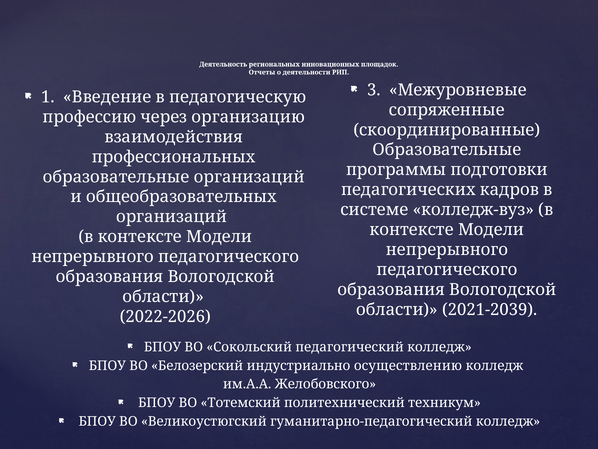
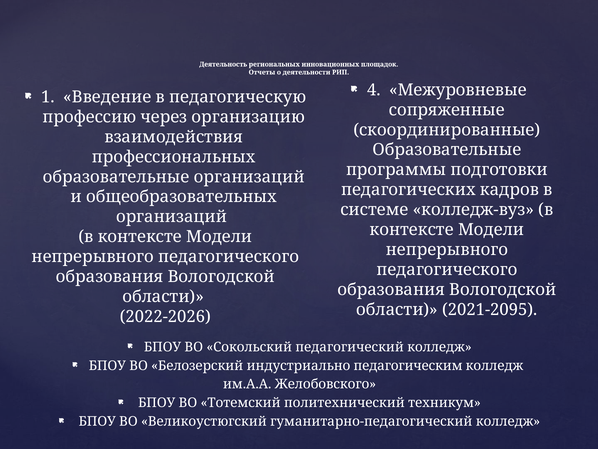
3: 3 -> 4 (374, 90)
2021-2039: 2021-2039 -> 2021-2095 (490, 309)
осуществлению: осуществлению -> педагогическим (408, 365)
